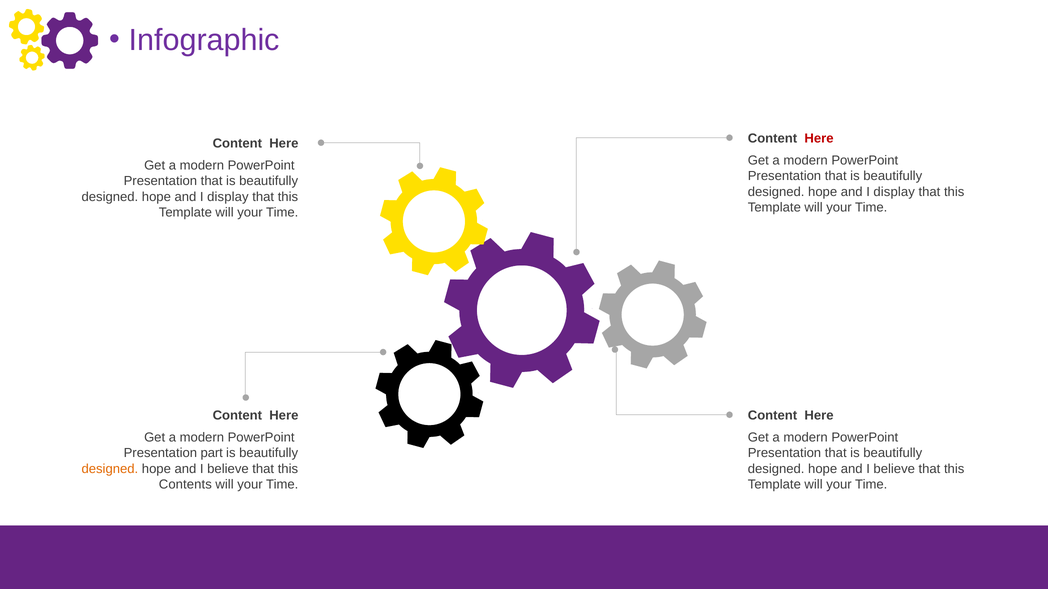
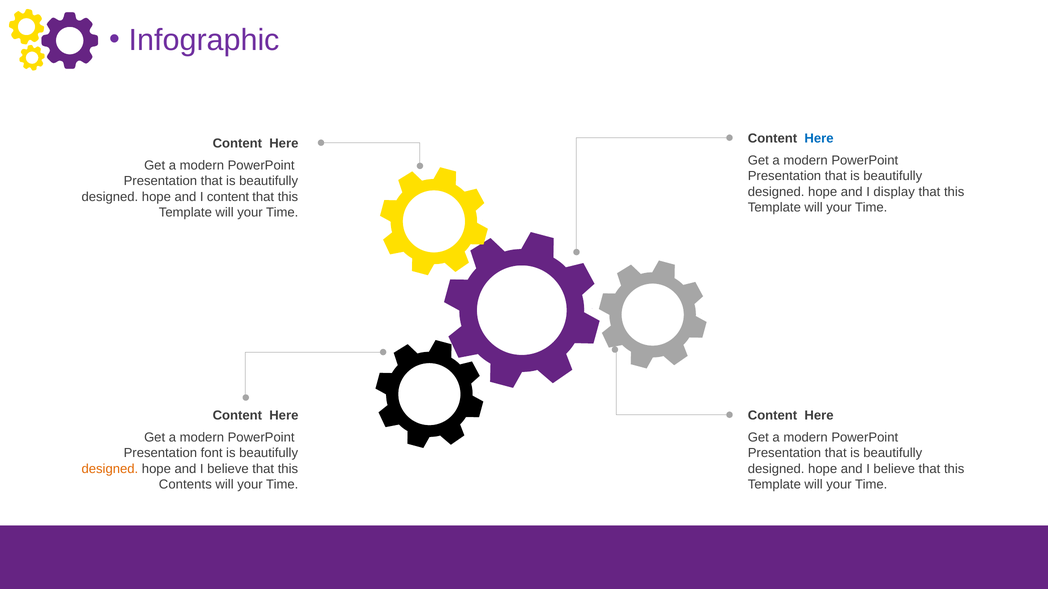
Here colour: red -> blue (819, 139)
display: display -> content (228, 197)
part: part -> font (212, 453)
